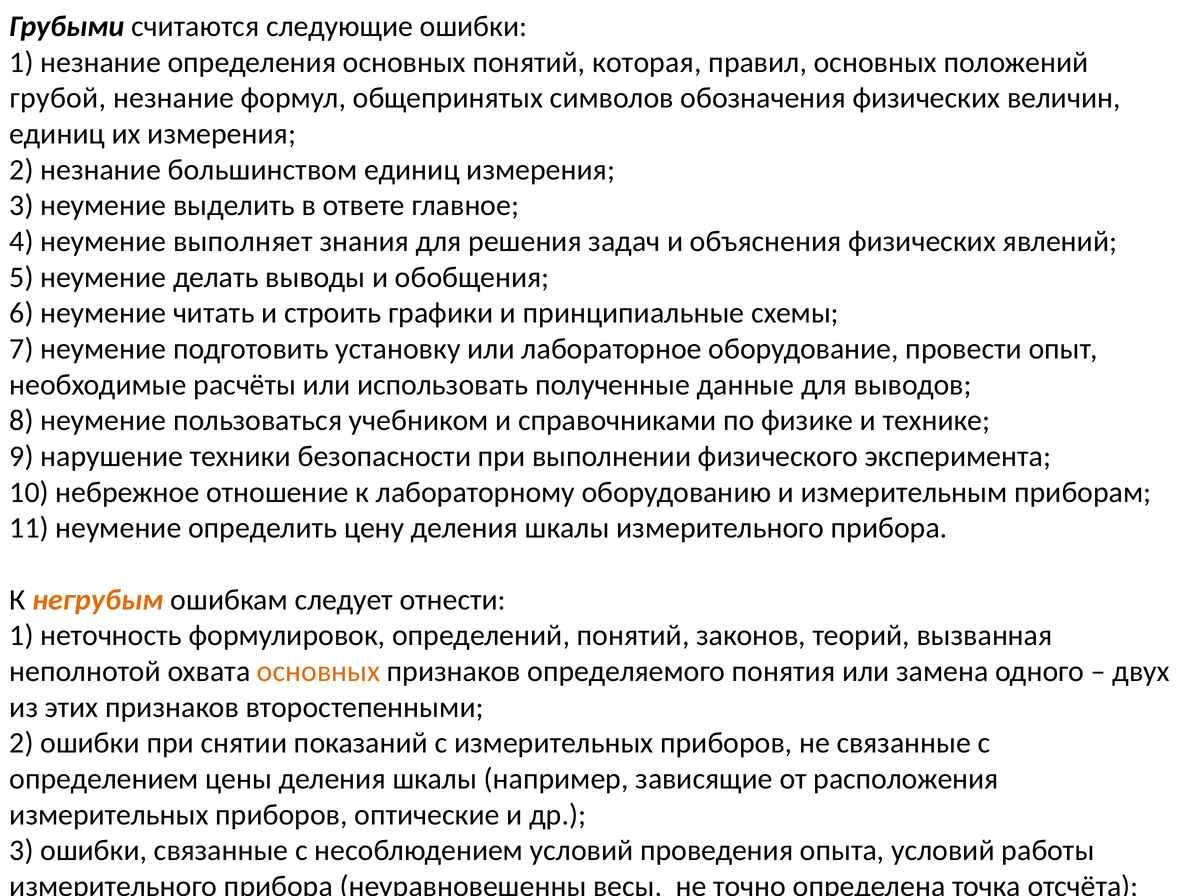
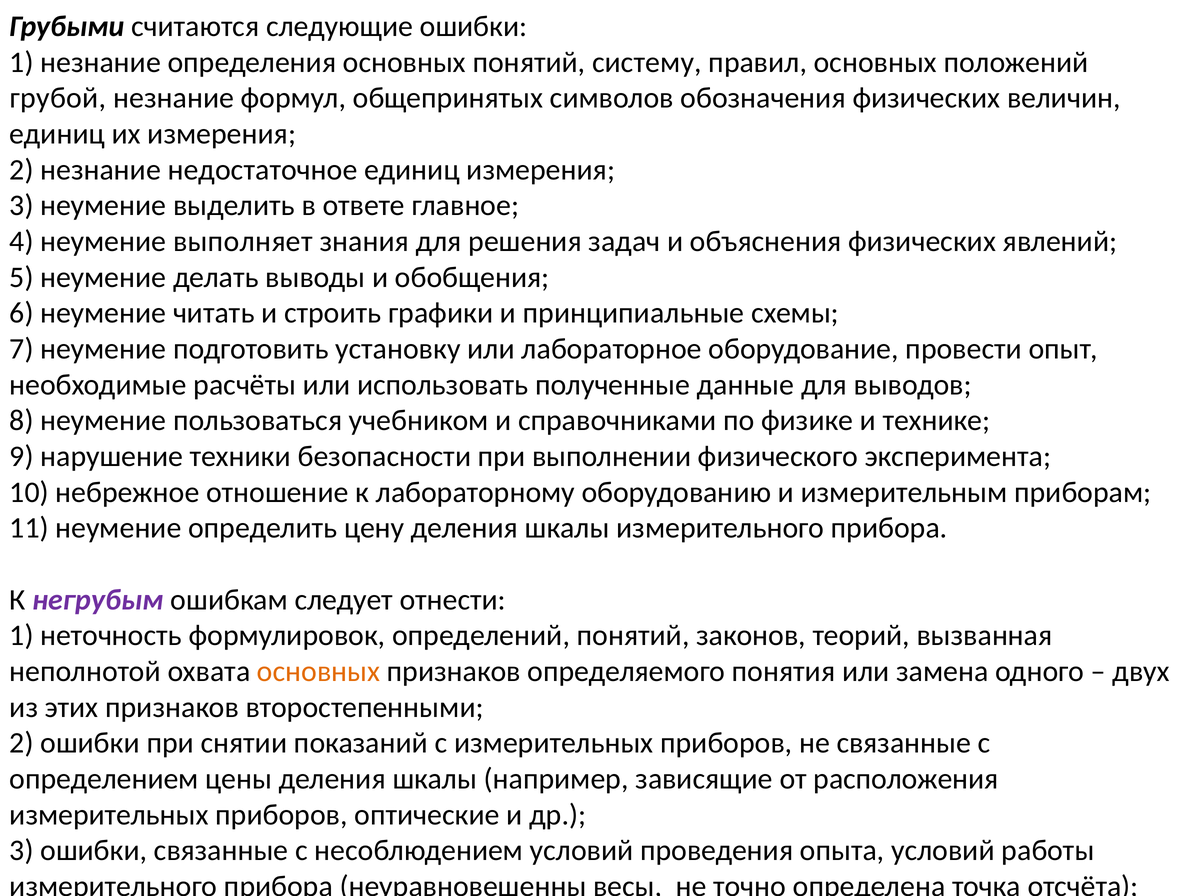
которая: которая -> систему (647, 62)
большинством: большинством -> недостаточное (263, 170)
негрубым colour: orange -> purple (98, 600)
